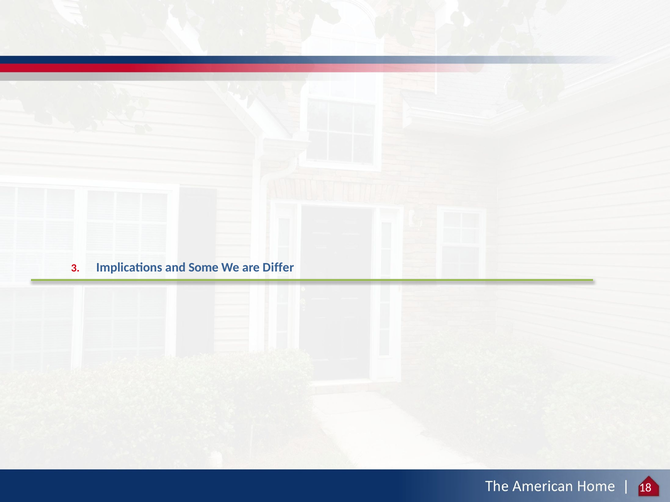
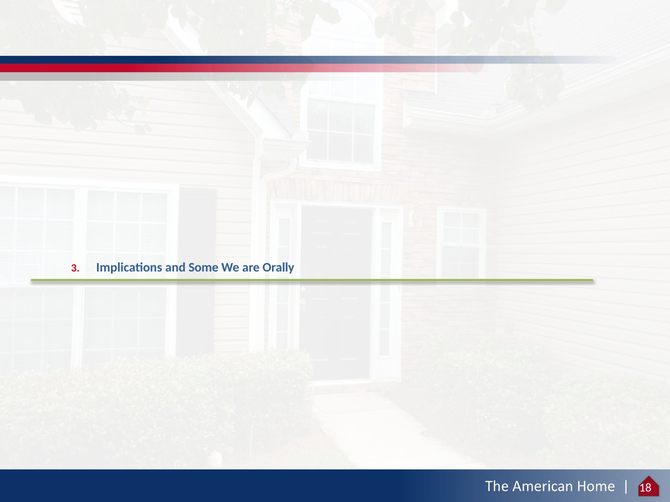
Differ: Differ -> Orally (278, 268)
